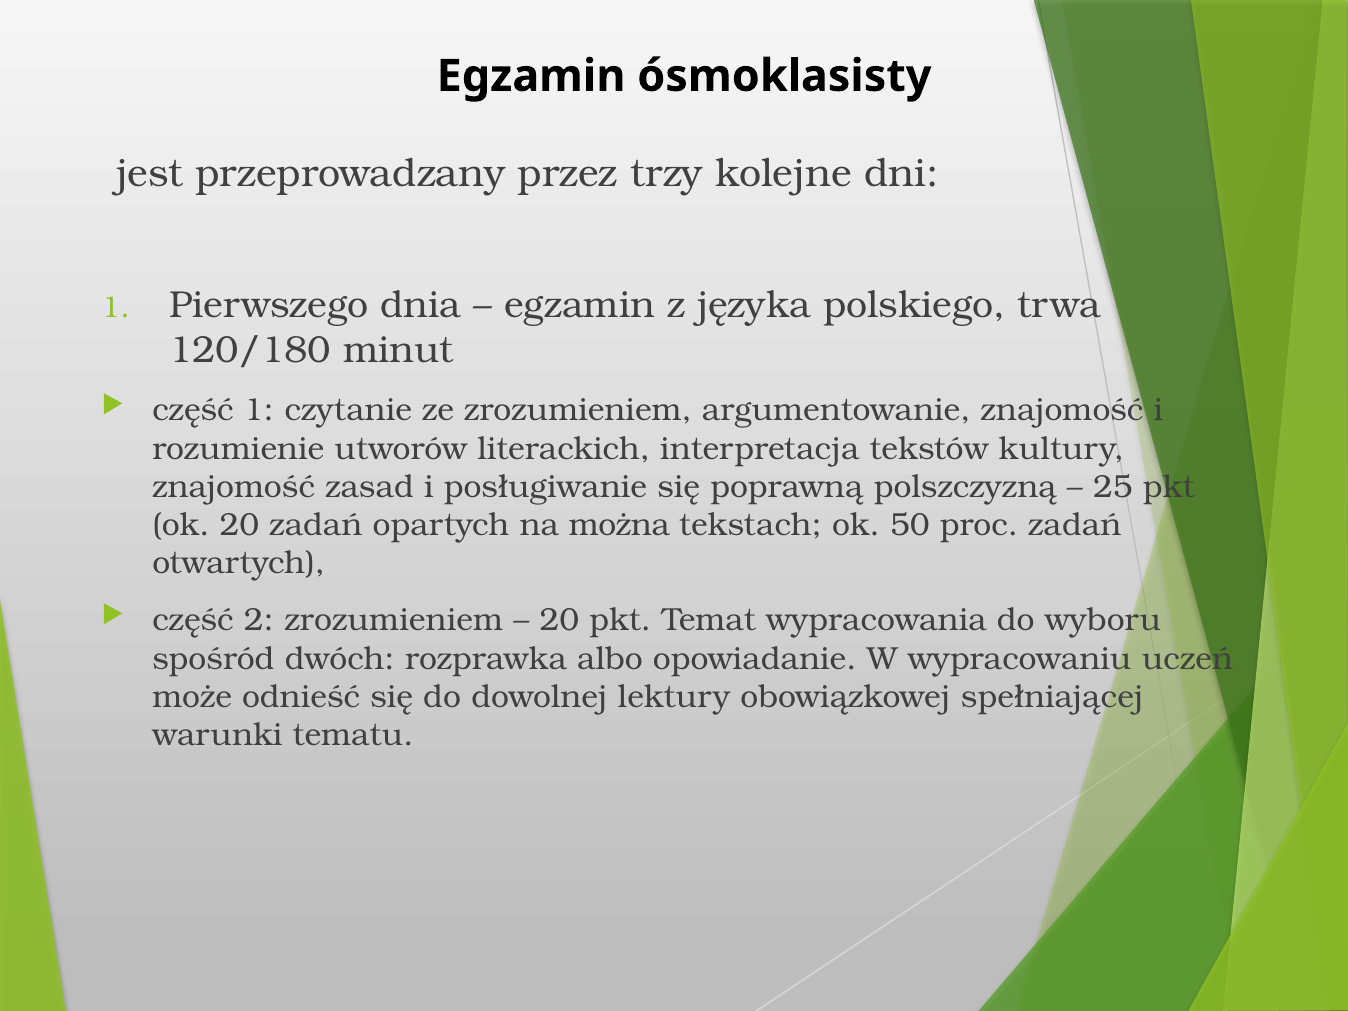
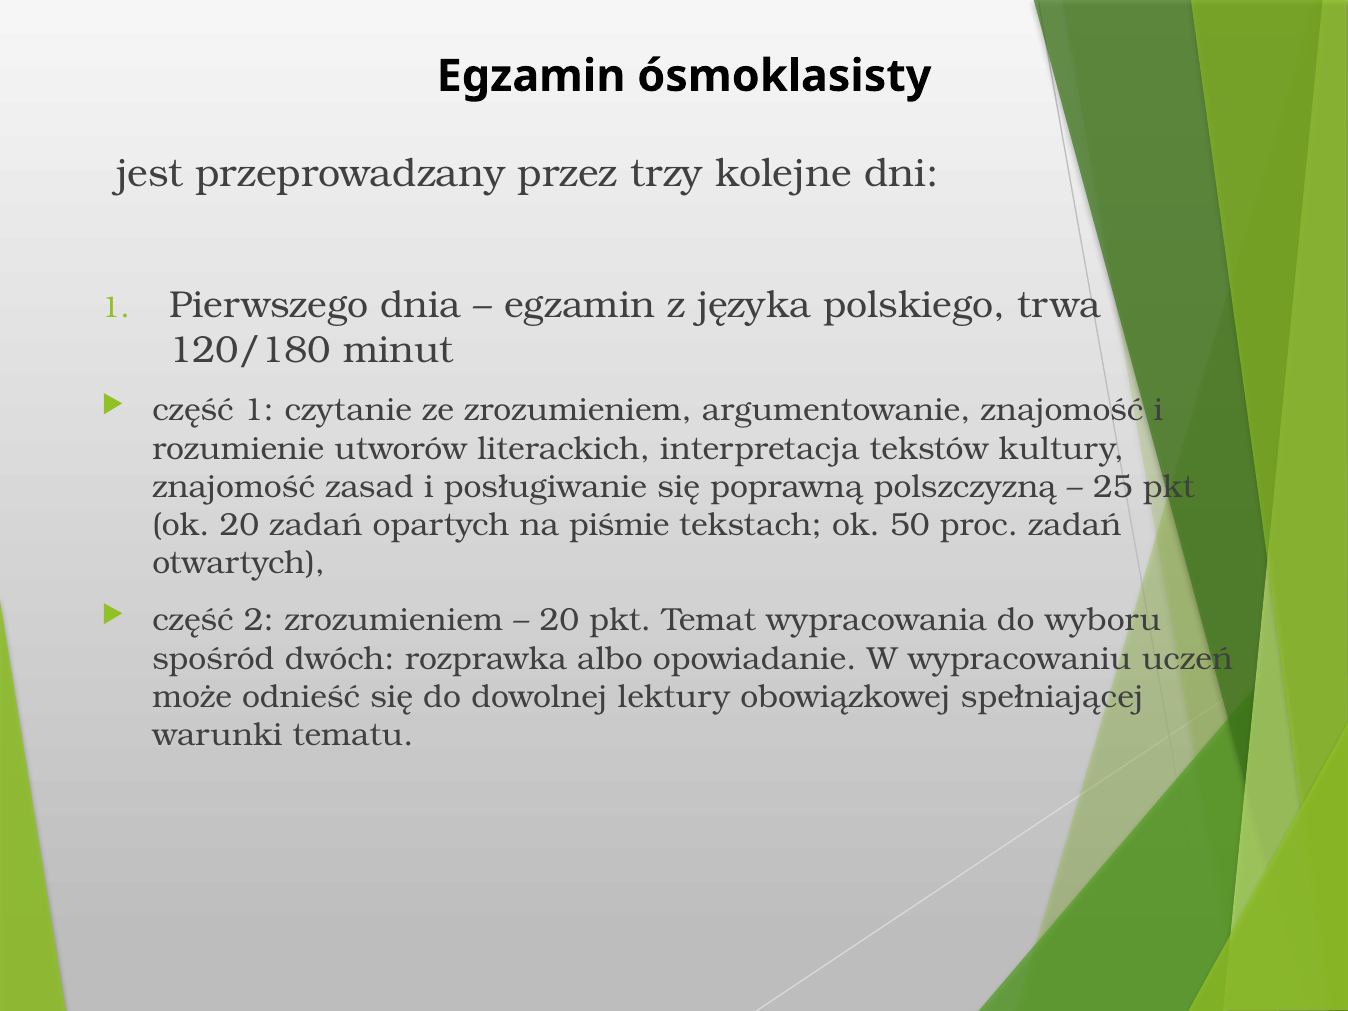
można: można -> piśmie (619, 525)
